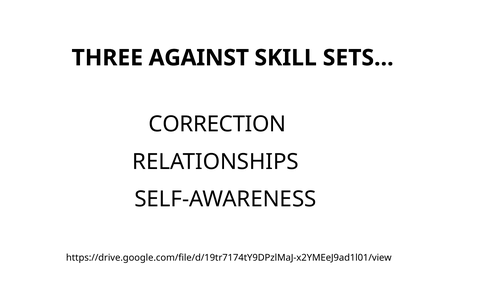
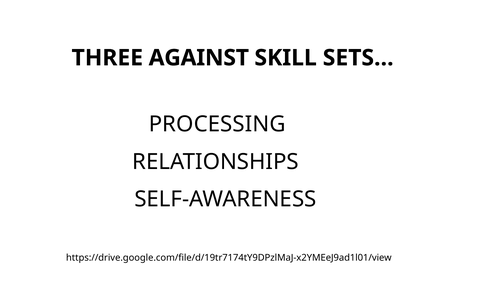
CORRECTION: CORRECTION -> PROCESSING (217, 124)
